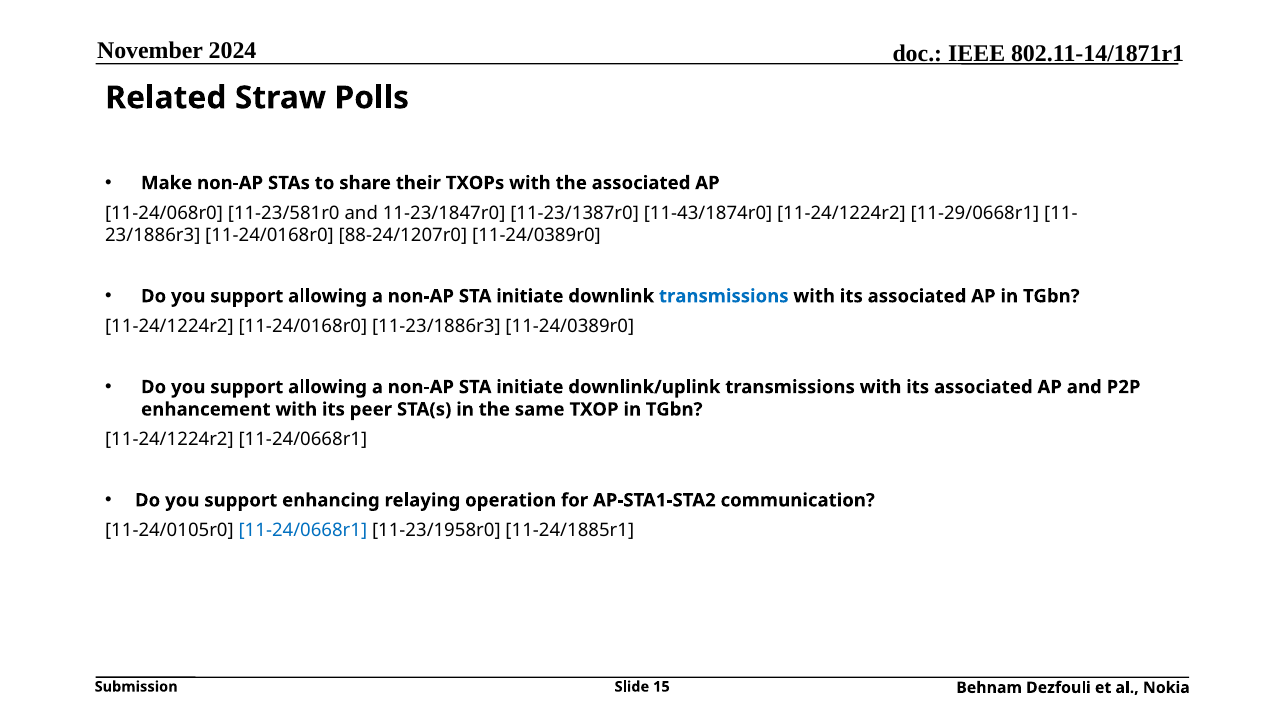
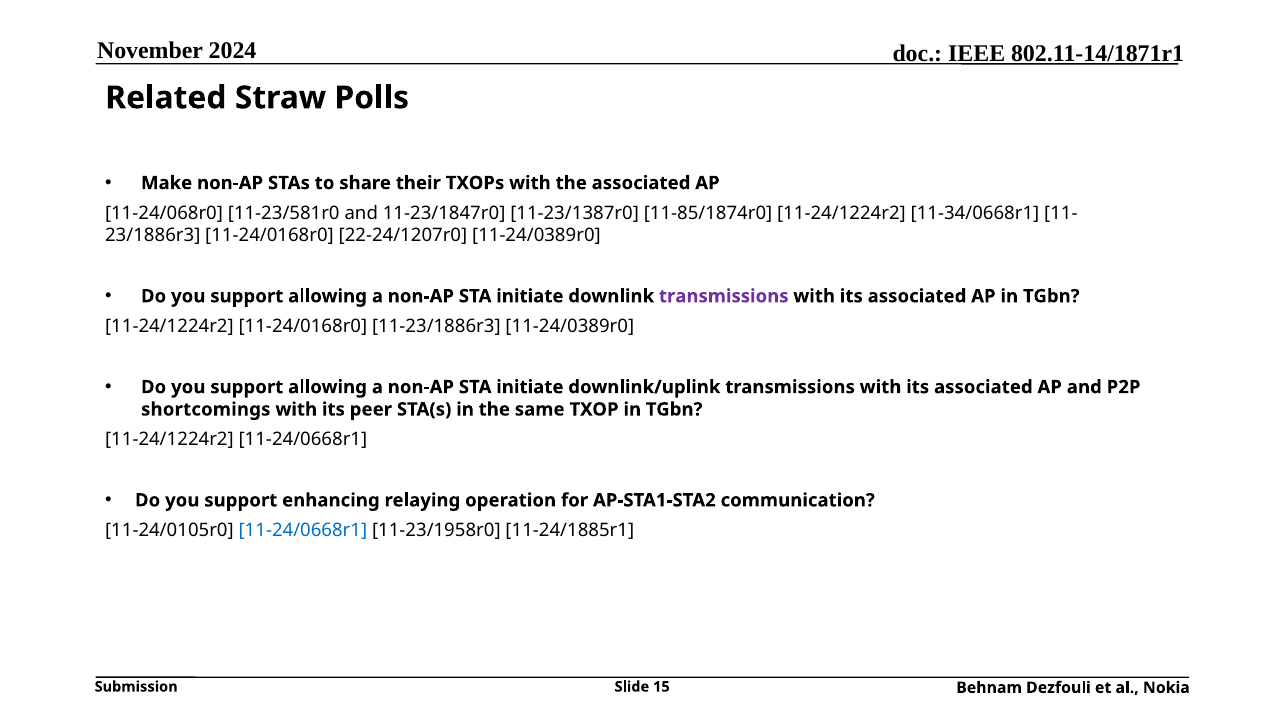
11-43/1874r0: 11-43/1874r0 -> 11-85/1874r0 (708, 213)
11-29/0668r1: 11-29/0668r1 -> 11-34/0668r1 (975, 213)
88-24/1207r0: 88-24/1207r0 -> 22-24/1207r0 (403, 235)
transmissions colour: blue -> purple (724, 296)
enhancement: enhancement -> shortcomings (206, 409)
